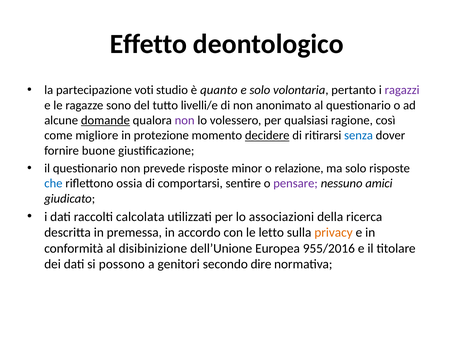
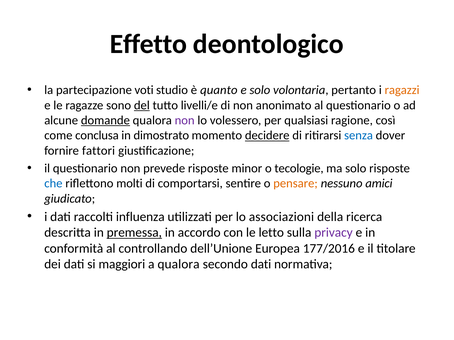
ragazzi colour: purple -> orange (402, 90)
del underline: none -> present (142, 105)
migliore: migliore -> conclusa (97, 136)
protezione: protezione -> dimostrato (161, 136)
buone: buone -> fattori (99, 151)
relazione: relazione -> tecologie (299, 168)
ossia: ossia -> molti (129, 184)
pensare colour: purple -> orange (296, 184)
calcolata: calcolata -> influenza (140, 217)
premessa underline: none -> present (134, 233)
privacy colour: orange -> purple (334, 233)
disibinizione: disibinizione -> controllando (153, 249)
955/2016: 955/2016 -> 177/2016 (329, 249)
possono: possono -> maggiori (122, 265)
a genitori: genitori -> qualora (179, 265)
secondo dire: dire -> dati (261, 265)
